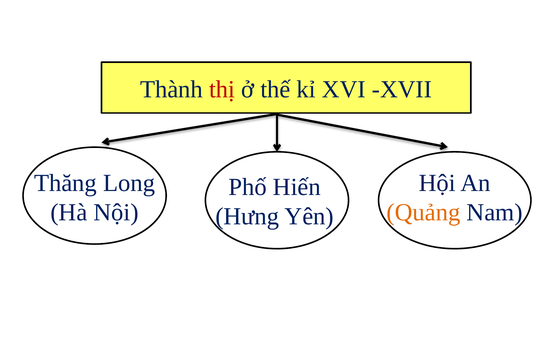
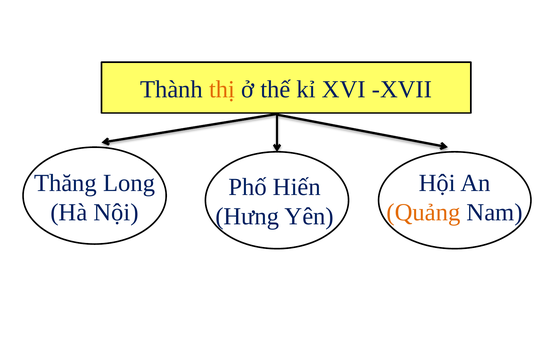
thị colour: red -> orange (222, 89)
